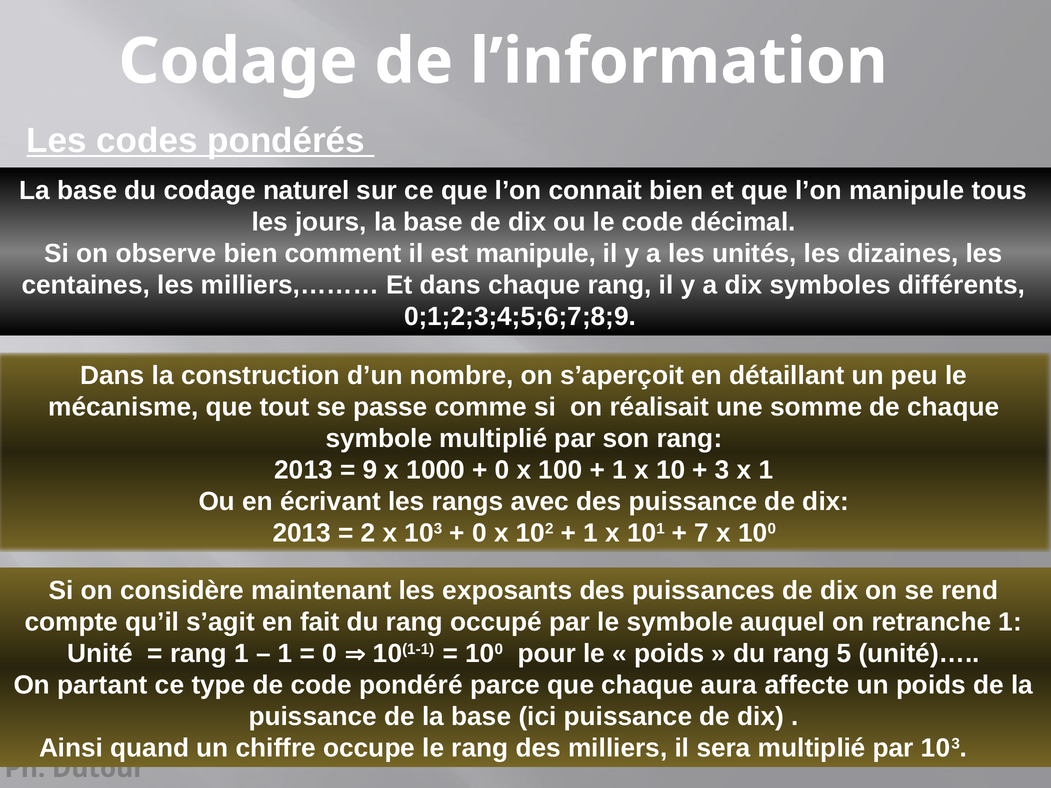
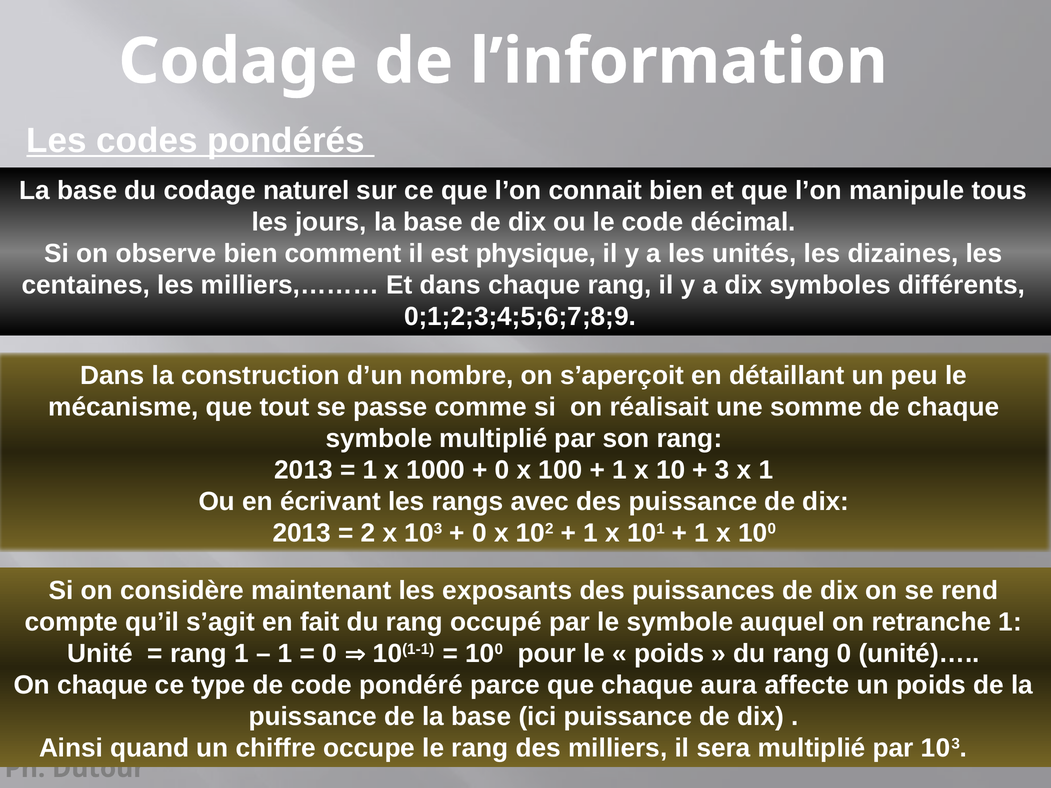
est manipule: manipule -> physique (536, 253)
9: 9 -> 1 (370, 470)
7: 7 -> 1 (702, 533)
rang 5: 5 -> 0 (844, 654)
On partant: partant -> chaque (103, 685)
